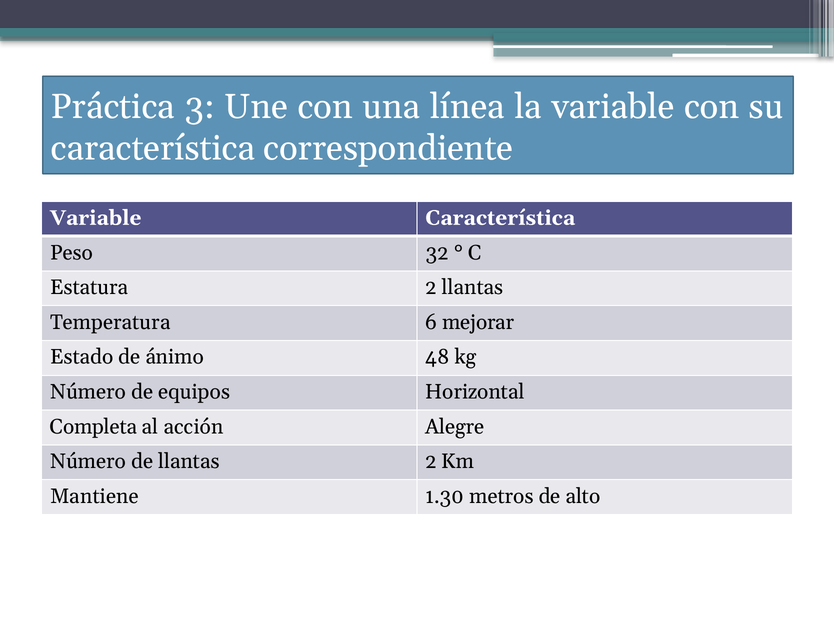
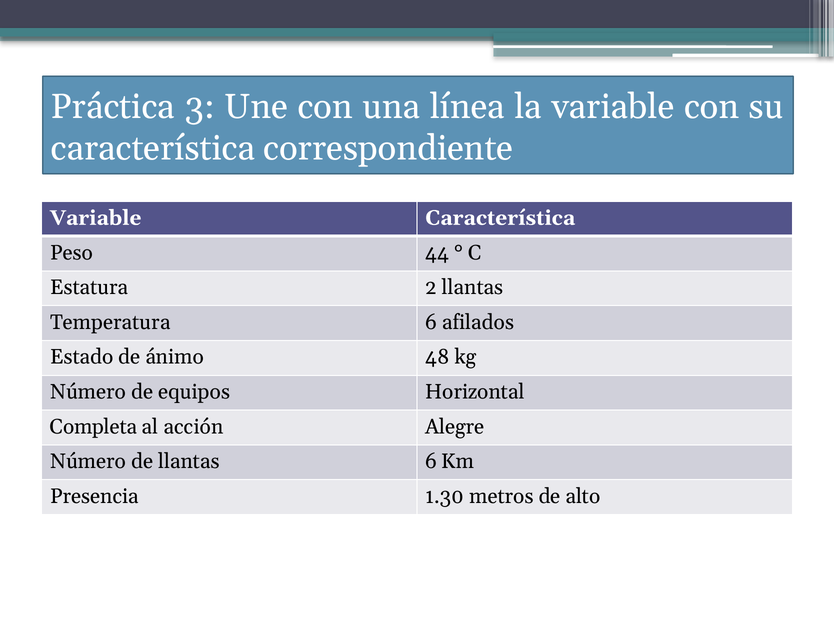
32: 32 -> 44 (437, 252)
mejorar: mejorar -> afilados (478, 322)
llantas 2: 2 -> 6 (431, 461)
Mantiene: Mantiene -> Presencia (94, 496)
